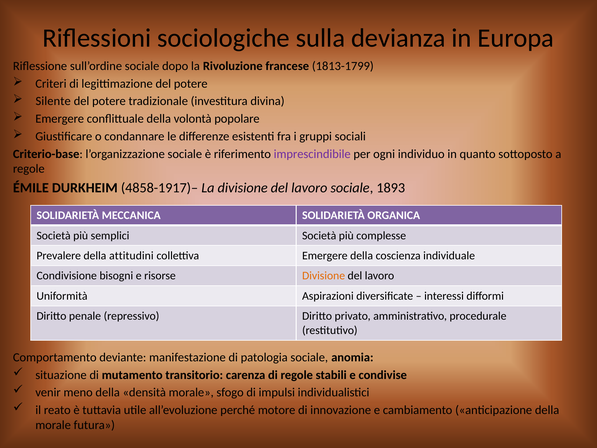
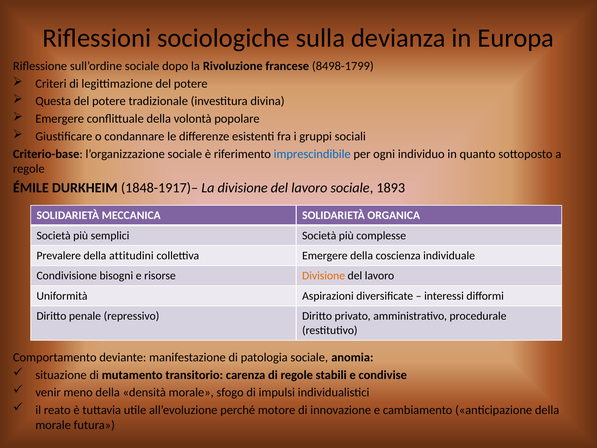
1813-1799: 1813-1799 -> 8498-1799 (343, 66)
Silente: Silente -> Questa (53, 101)
imprescindibile colour: purple -> blue (312, 154)
4858-1917)–: 4858-1917)– -> 1848-1917)– (160, 188)
